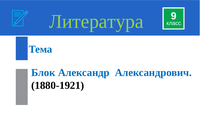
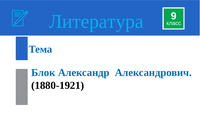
Литература colour: light green -> light blue (96, 21)
